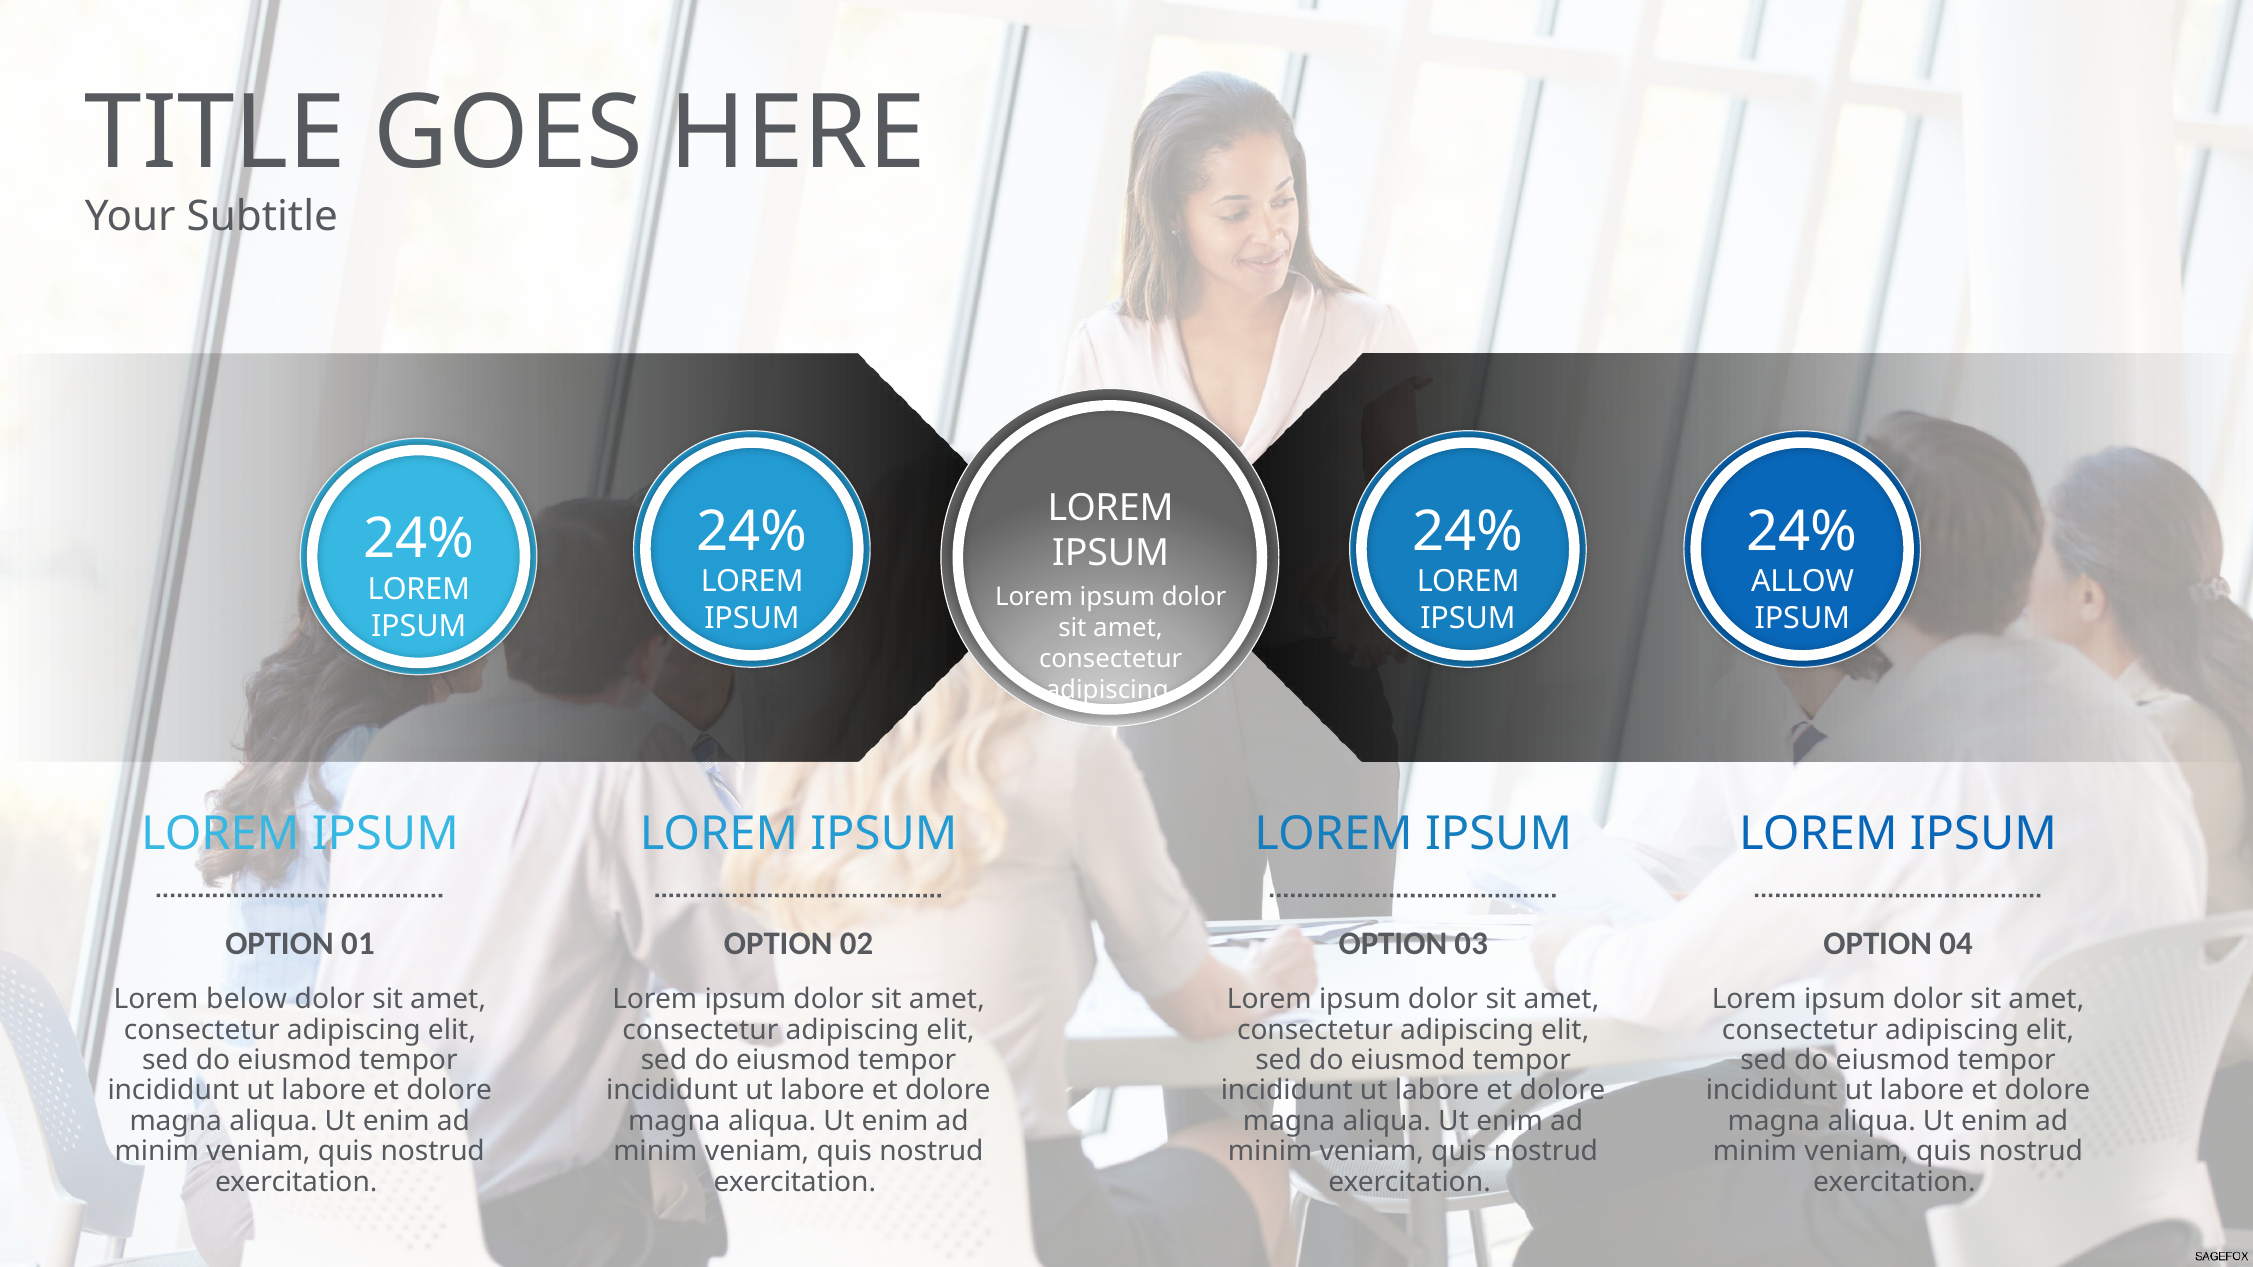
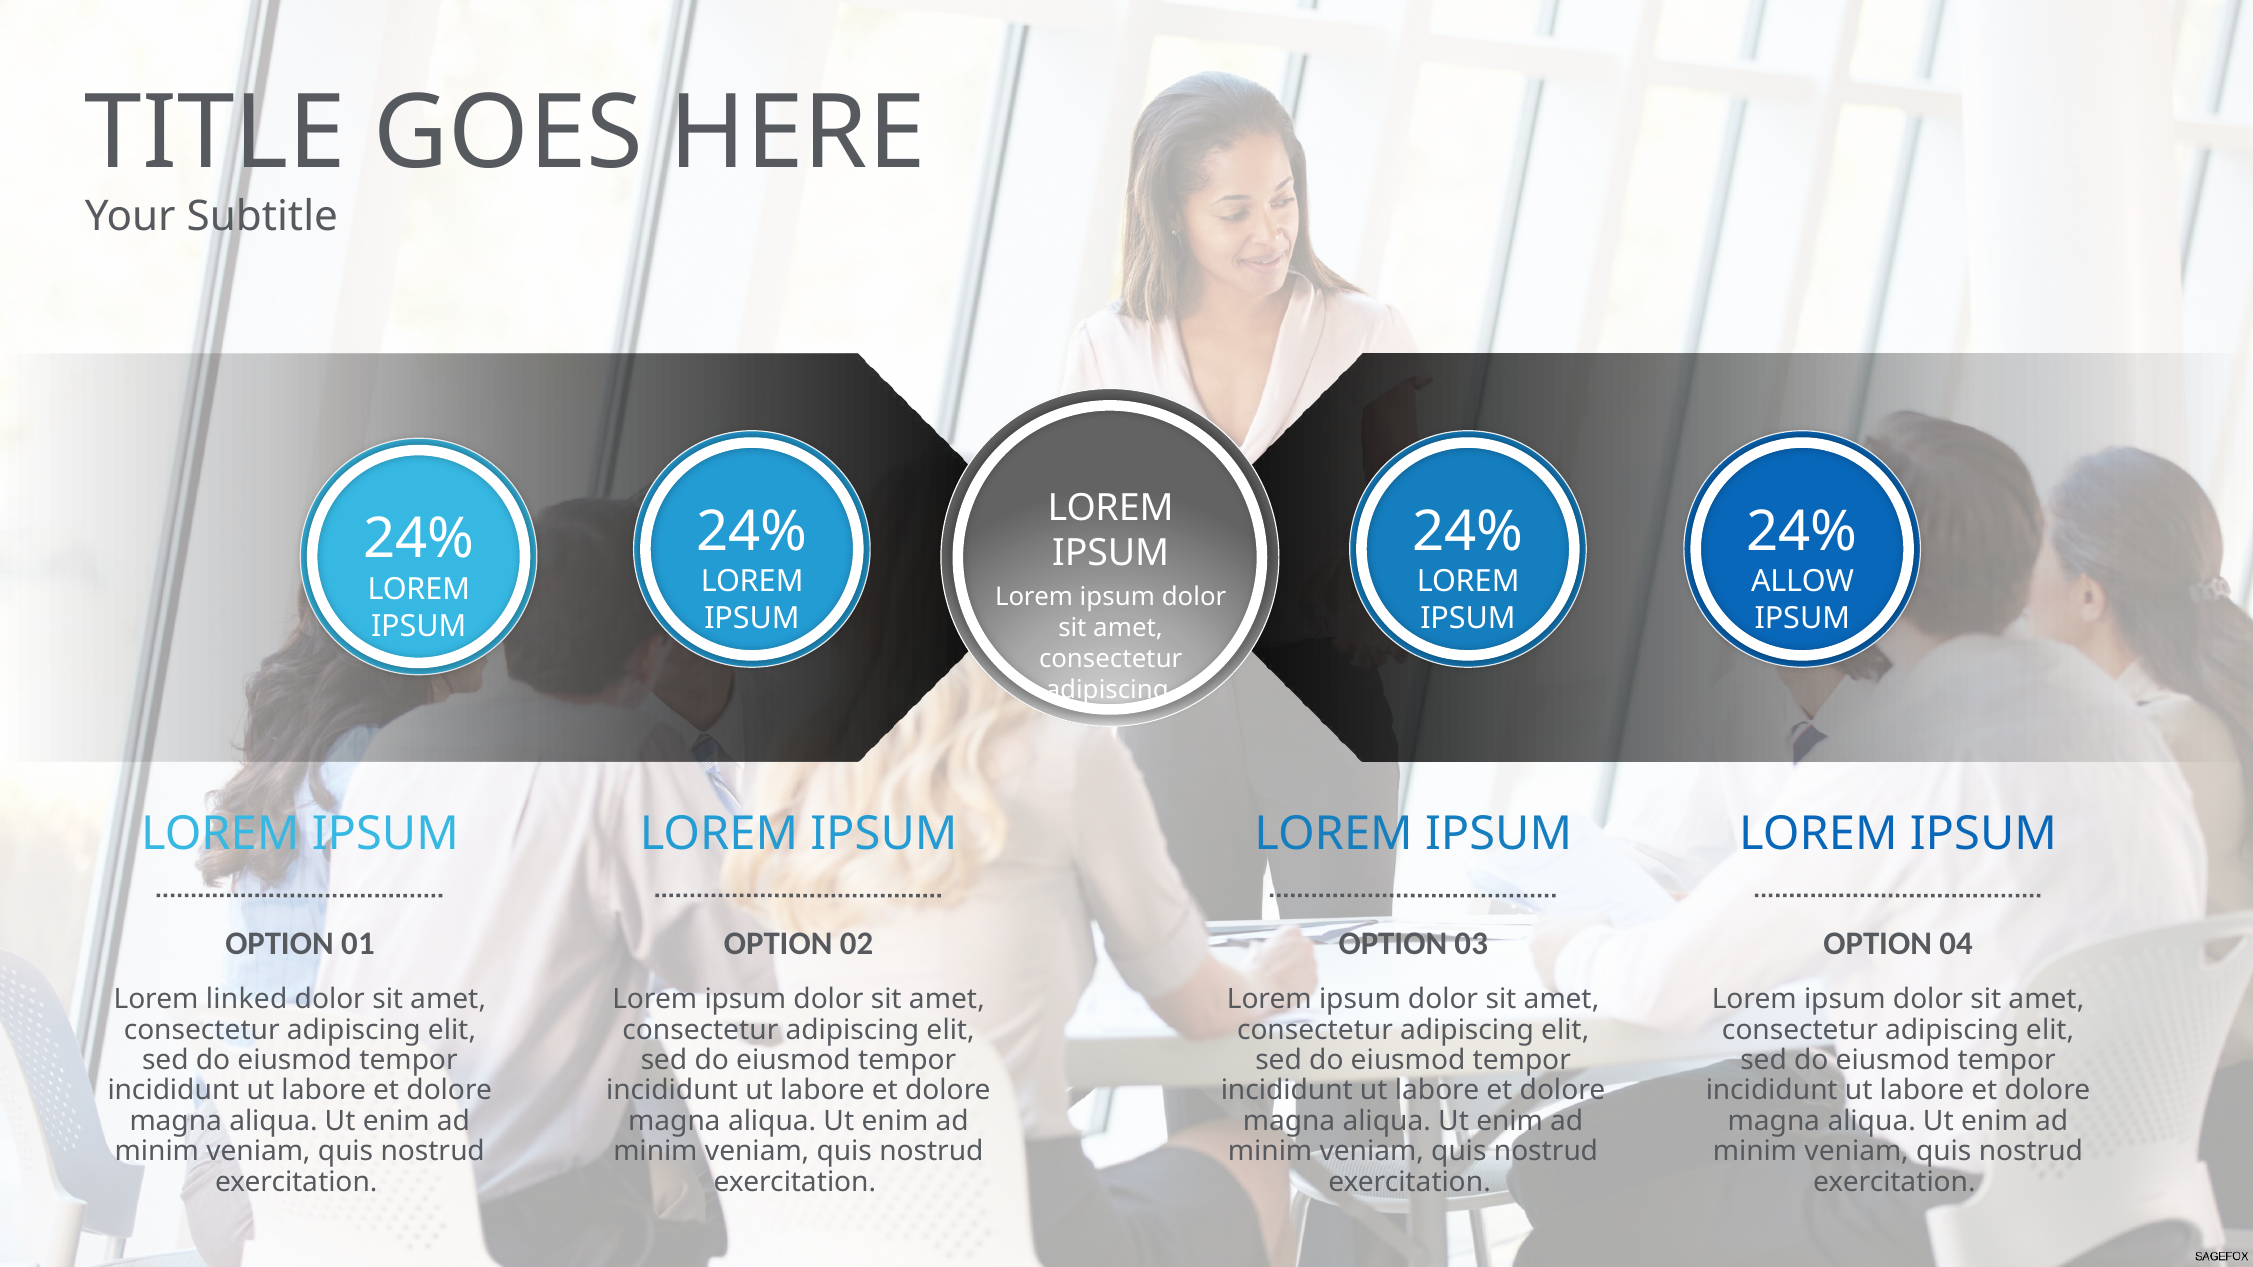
below: below -> linked (247, 1000)
